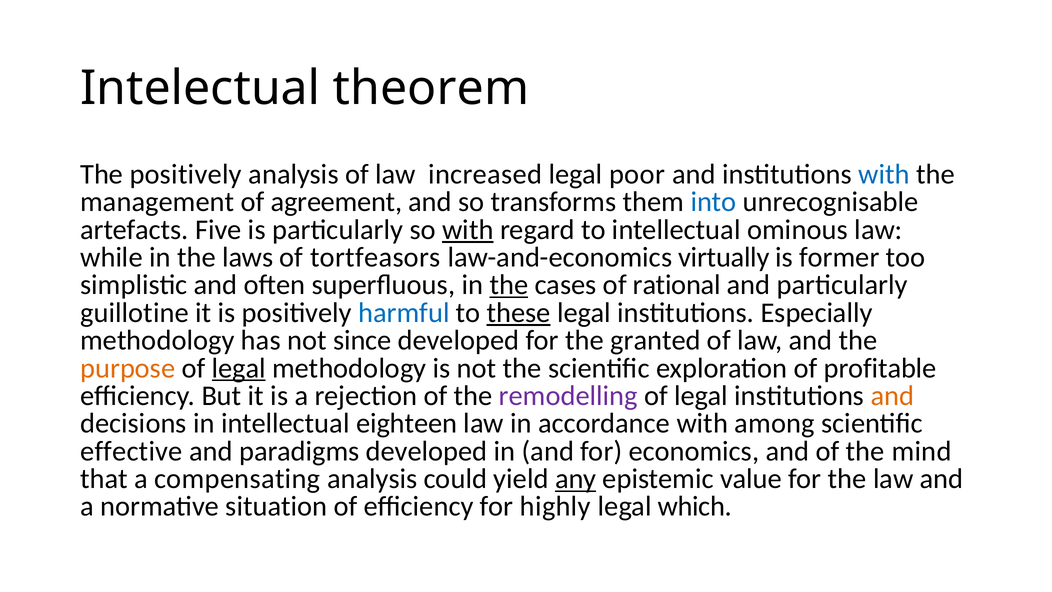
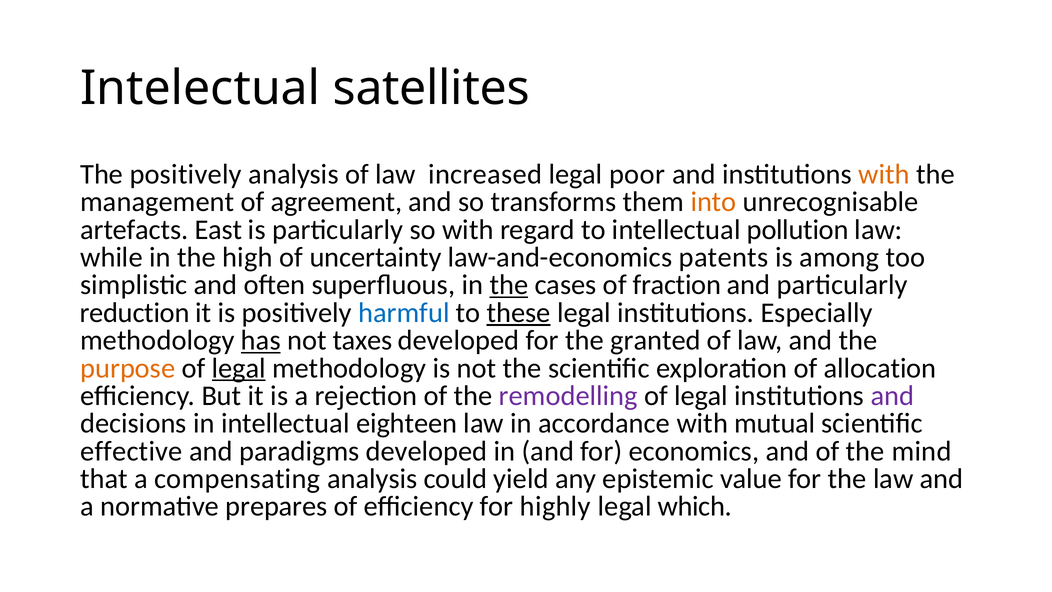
theorem: theorem -> satellites (431, 88)
with colour: blue -> orange (884, 174)
into colour: blue -> orange (714, 202)
Five: Five -> East (218, 230)
with underline: present -> none (468, 230)
ominous: ominous -> pollution (798, 230)
laws: laws -> high (247, 257)
tortfeasors: tortfeasors -> uncertainty (376, 257)
virtually: virtually -> patents (724, 257)
former: former -> among (839, 257)
rational: rational -> fraction (677, 285)
guillotine: guillotine -> reduction (135, 313)
has underline: none -> present (261, 340)
since: since -> taxes (362, 340)
profitable: profitable -> allocation (880, 368)
and colour: orange -> purple (892, 396)
among: among -> mutual (775, 423)
any underline: present -> none (576, 479)
situation: situation -> prepares (276, 506)
